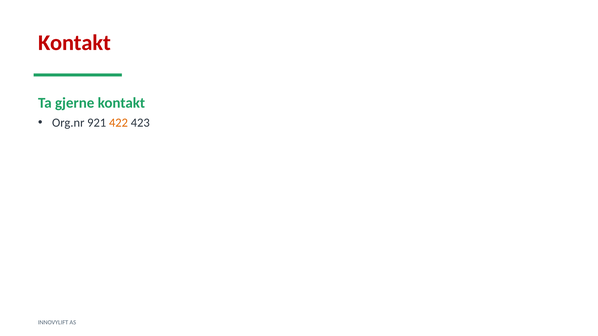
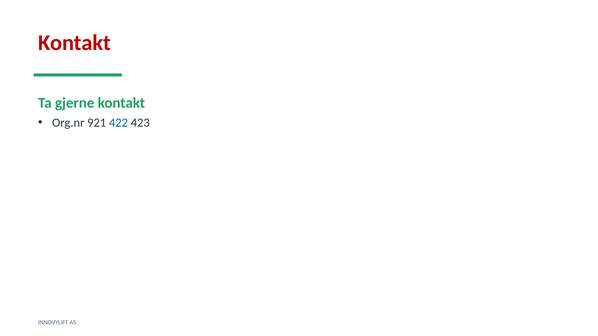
422 colour: orange -> blue (118, 123)
